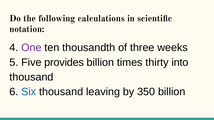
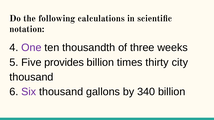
into: into -> city (180, 63)
Six colour: blue -> purple (29, 92)
leaving: leaving -> gallons (103, 92)
350: 350 -> 340 (146, 92)
